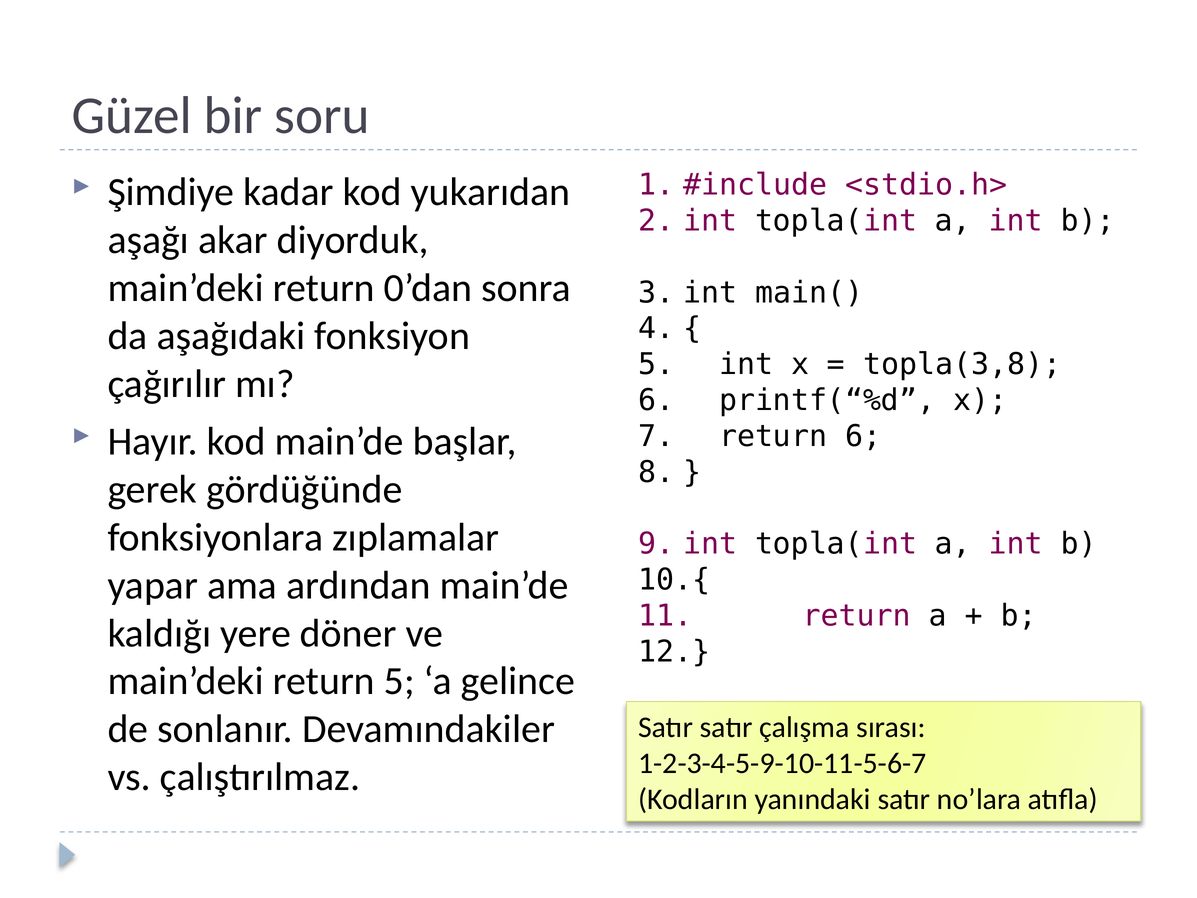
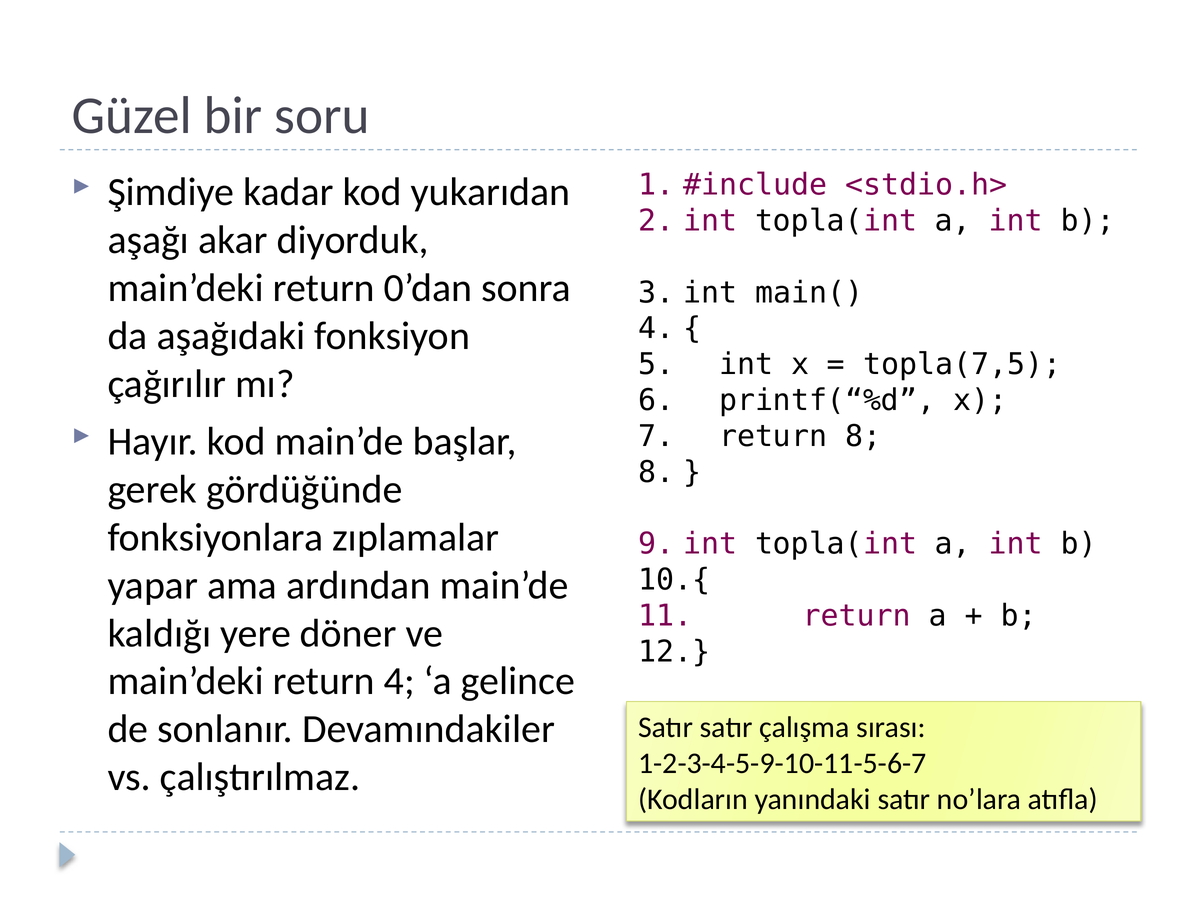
topla(3,8: topla(3,8 -> topla(7,5 (962, 364)
return 6: 6 -> 8 (863, 436)
return 5: 5 -> 4 (399, 681)
